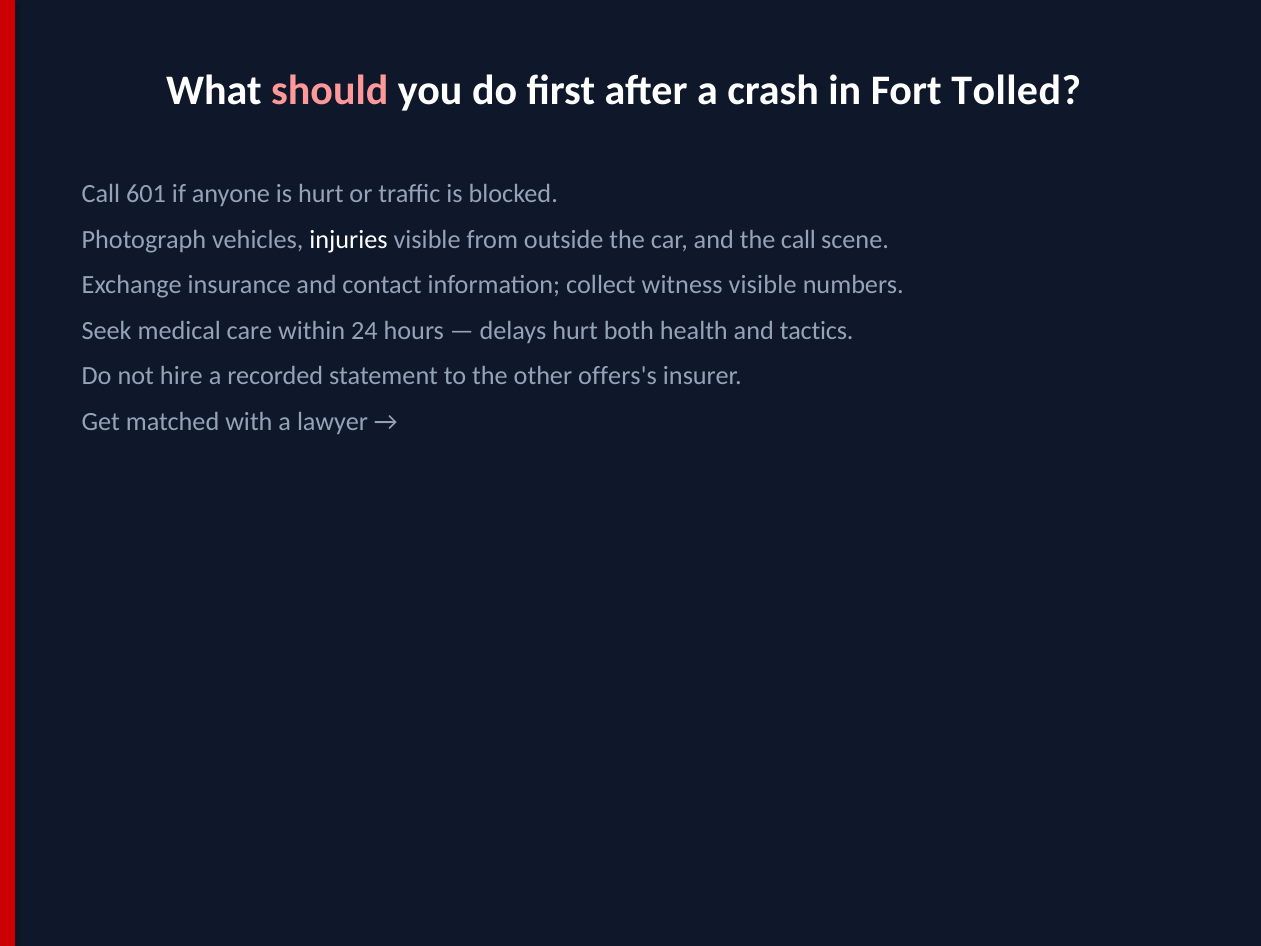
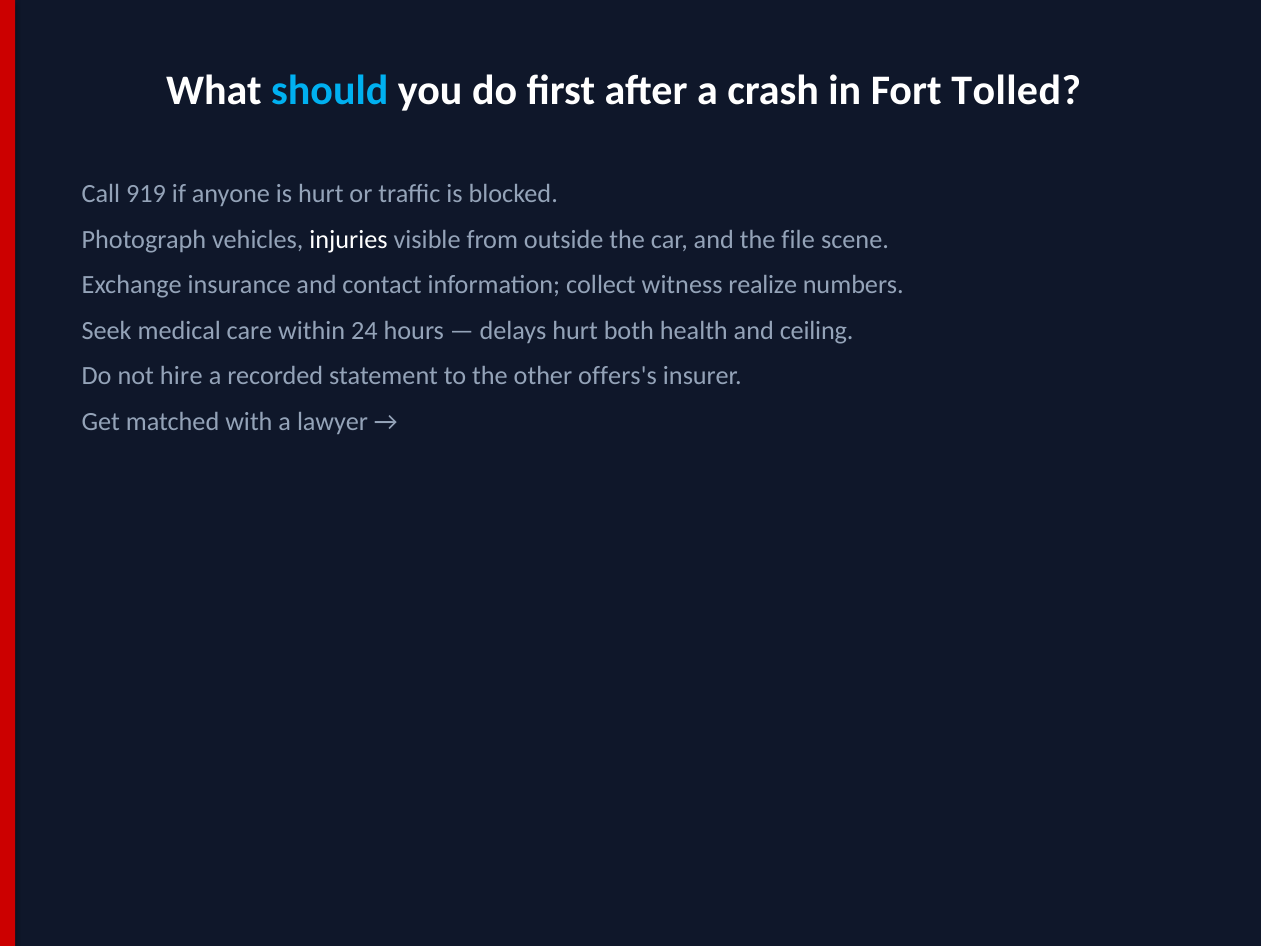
should colour: pink -> light blue (330, 91)
601: 601 -> 919 (146, 194)
the call: call -> file (798, 240)
witness visible: visible -> realize (763, 285)
tactics: tactics -> ceiling (817, 331)
